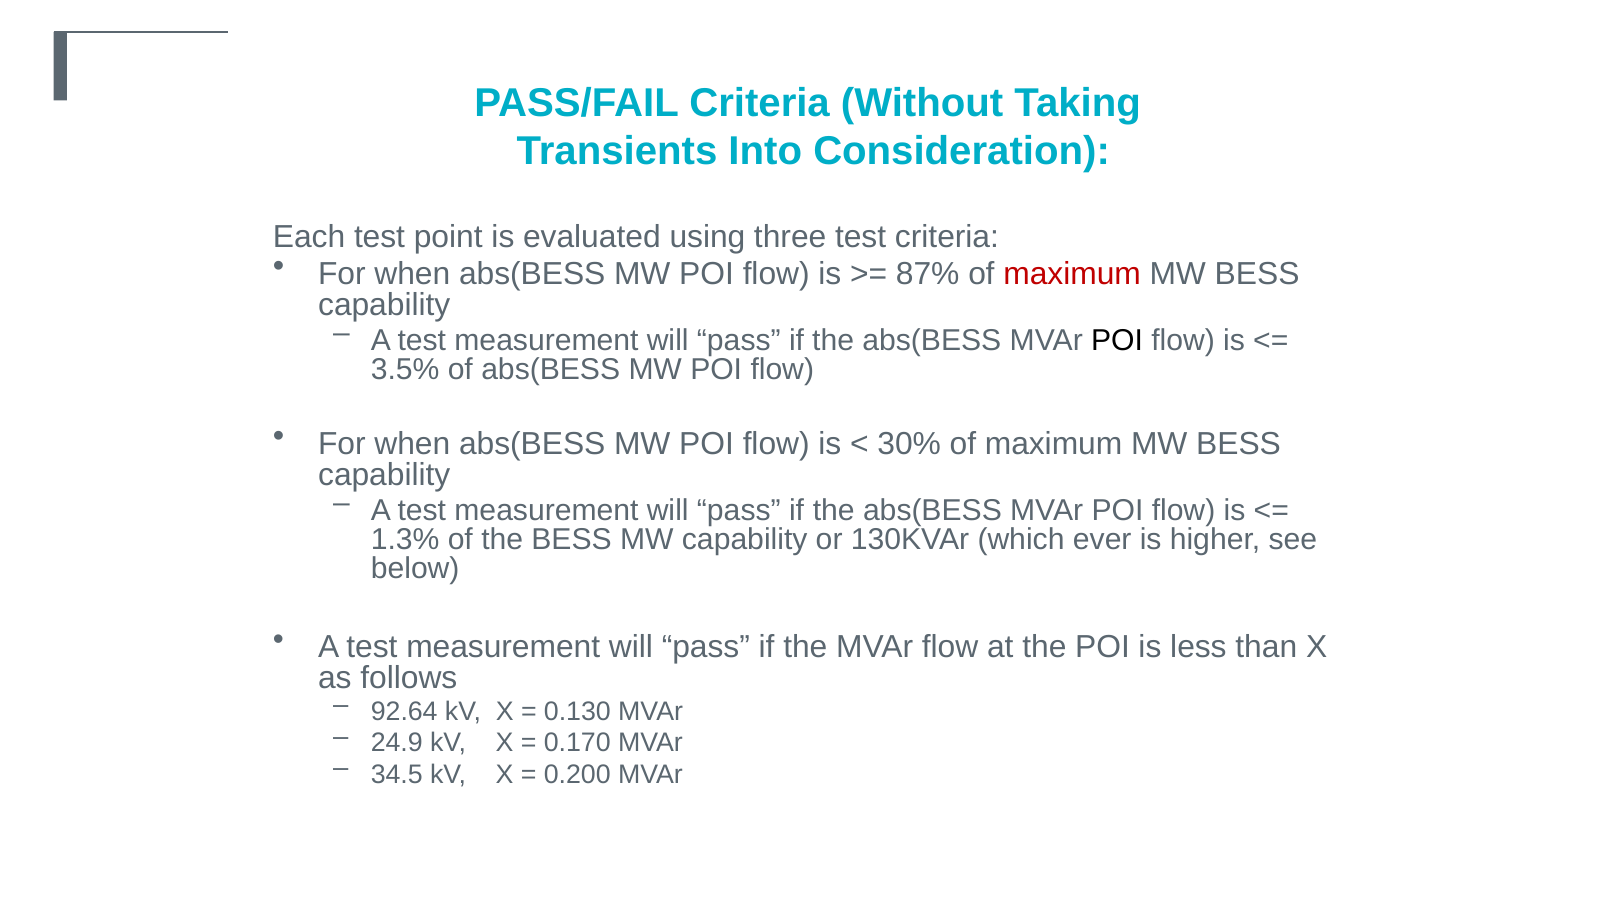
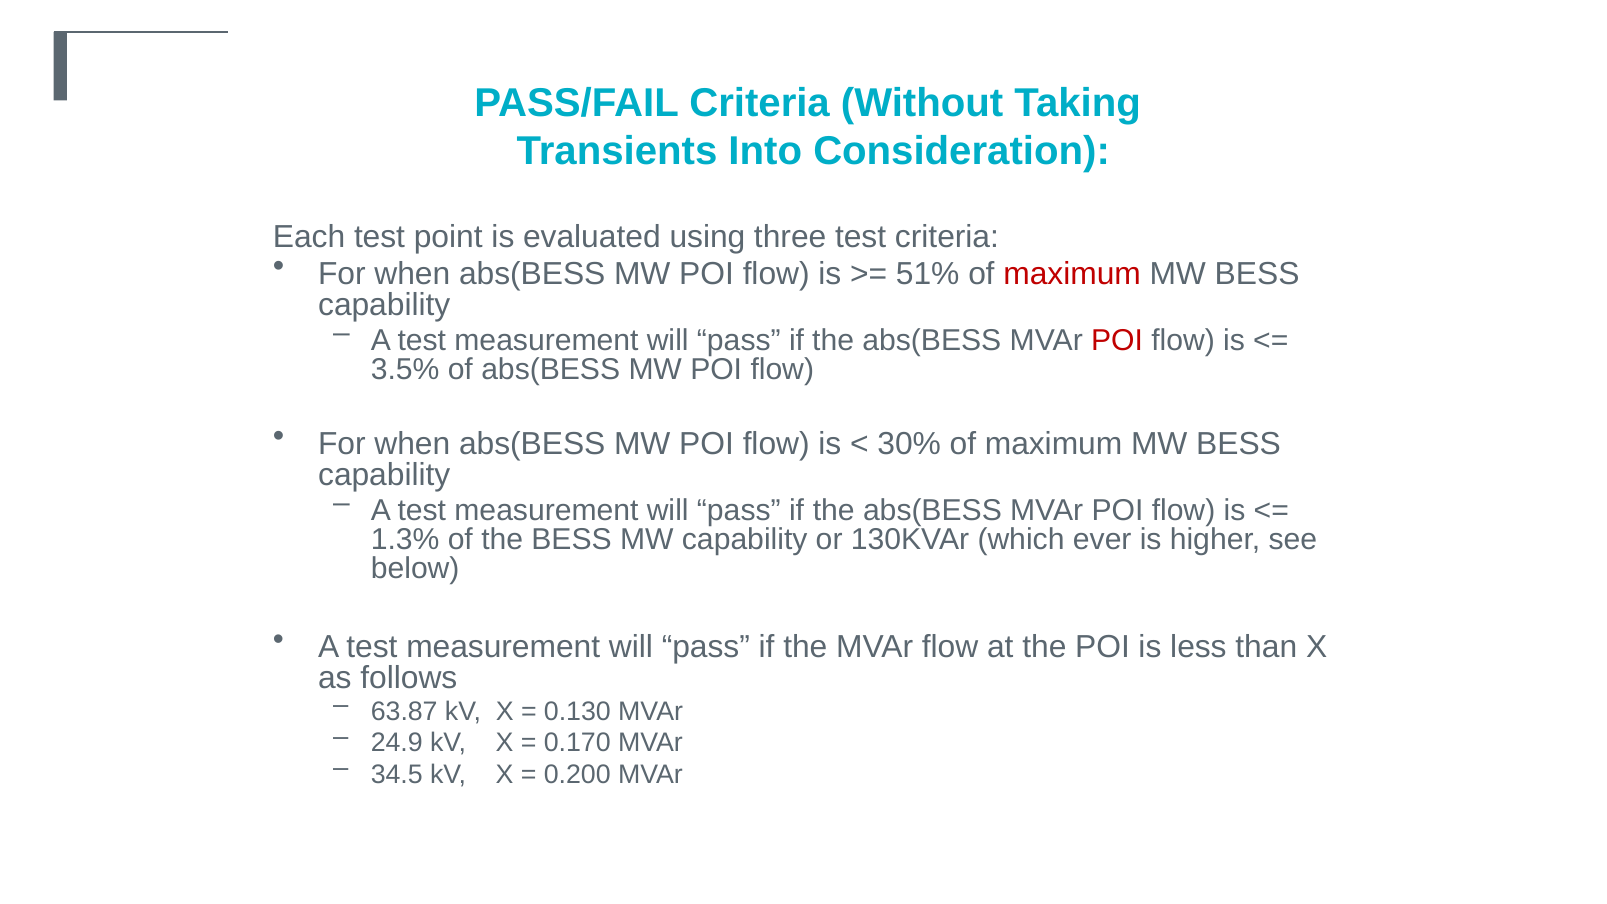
87%: 87% -> 51% (928, 274)
POI colour: black -> red (1117, 341)
92.64: 92.64 -> 63.87 (404, 711)
